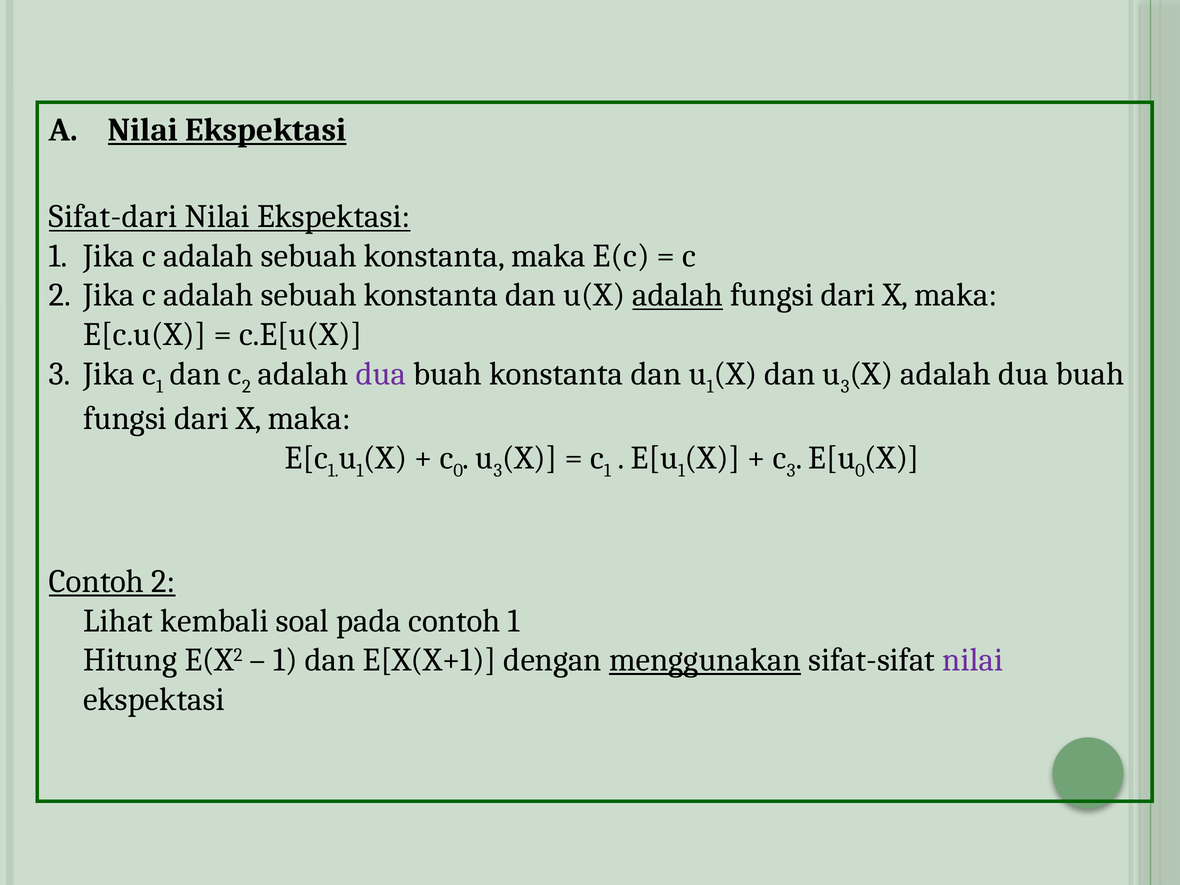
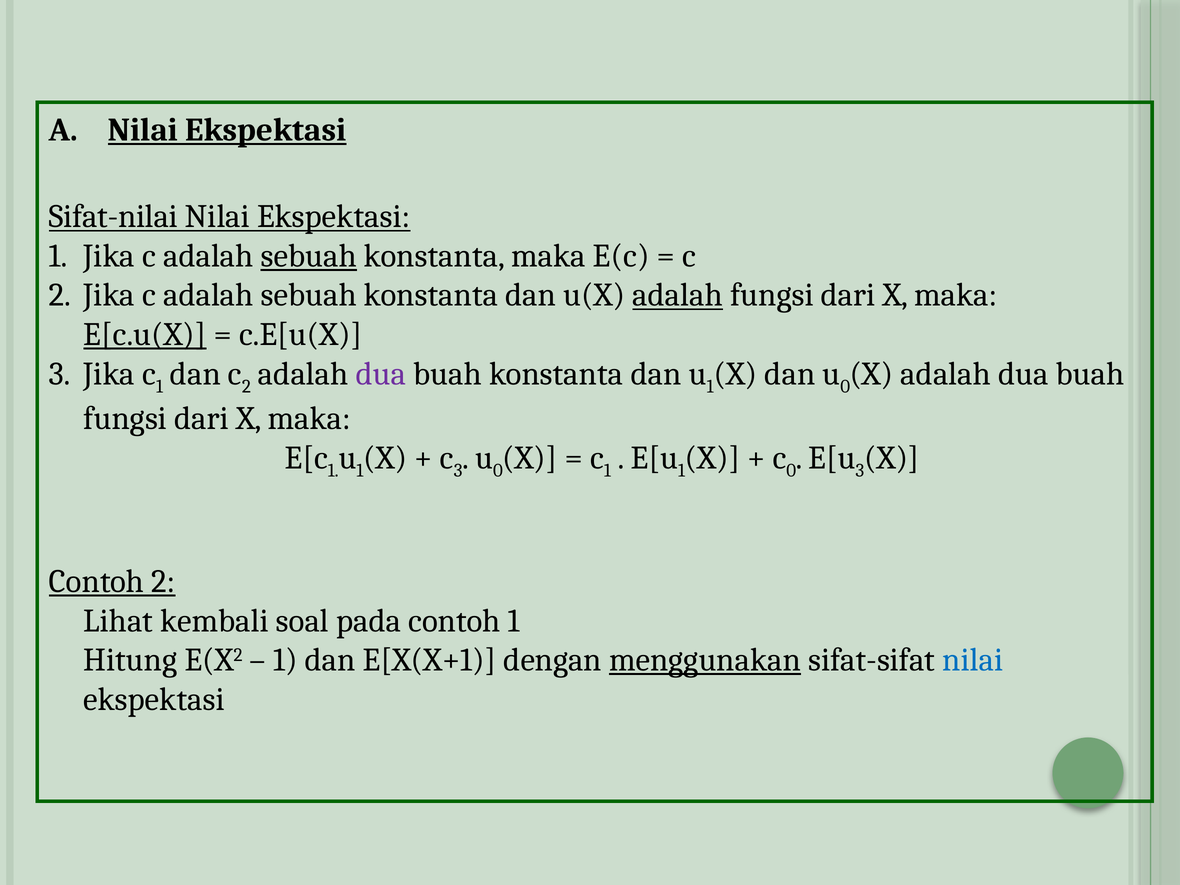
Sifat-dari: Sifat-dari -> Sifat-nilai (113, 216)
sebuah underline: none -> present (309, 256)
E[c.u(X underline: none -> present (145, 334)
3: 3 -> 0 (845, 387)
c 0: 0 -> 3 (458, 471)
3: 3 -> 0 (498, 471)
c 3: 3 -> 0 (791, 471)
0: 0 -> 3 (860, 471)
nilai colour: purple -> blue (973, 660)
